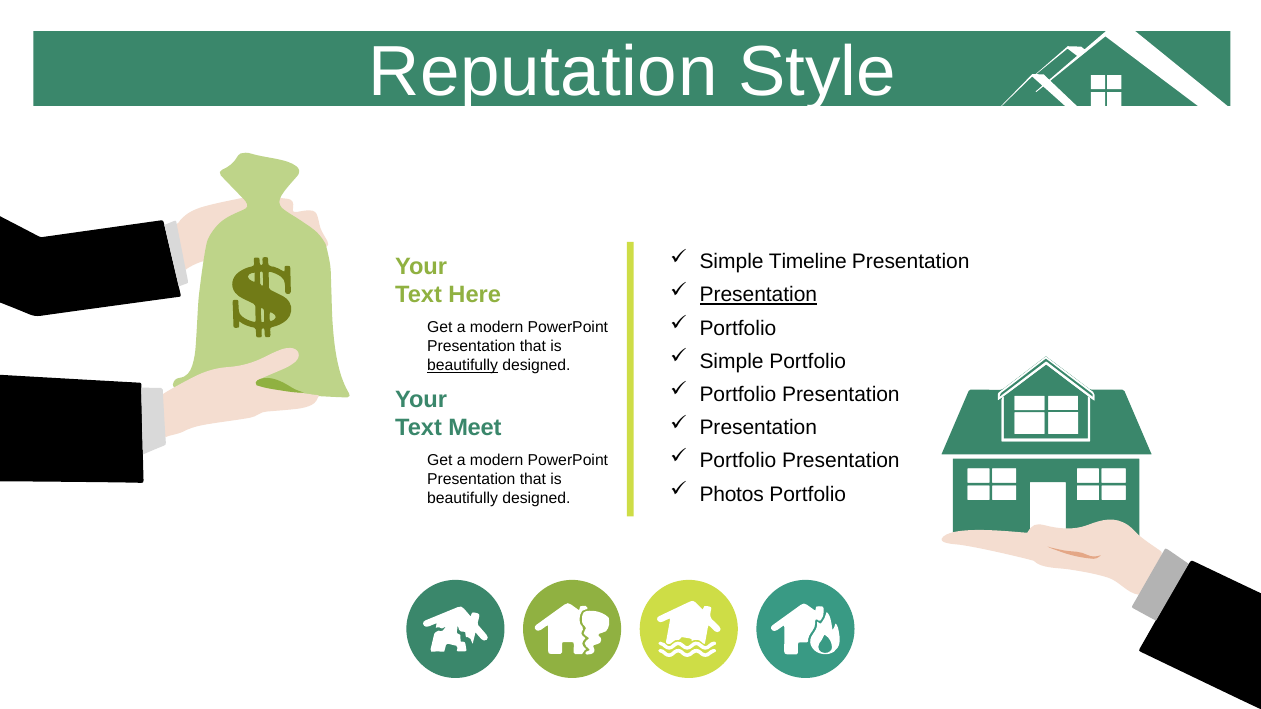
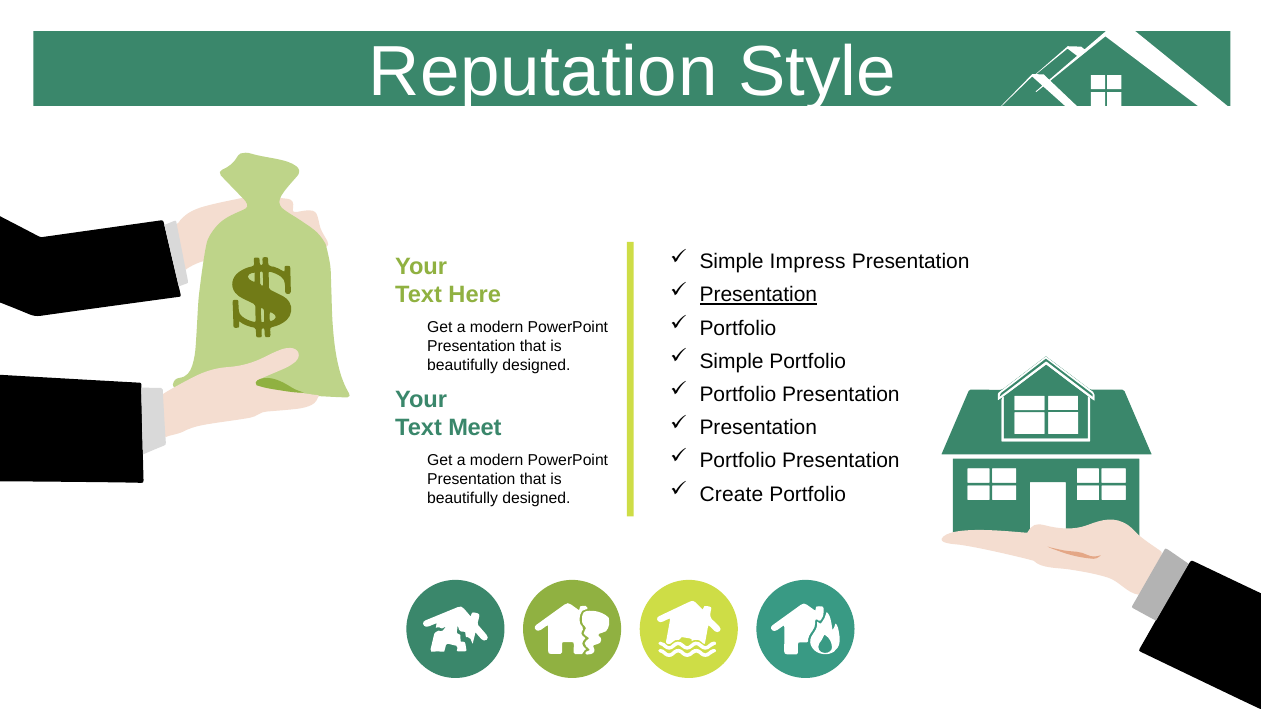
Timeline: Timeline -> Impress (808, 262)
beautifully underline: present -> none (463, 366)
Photos: Photos -> Create (731, 494)
